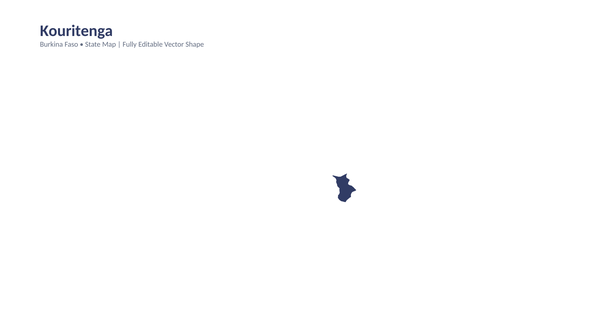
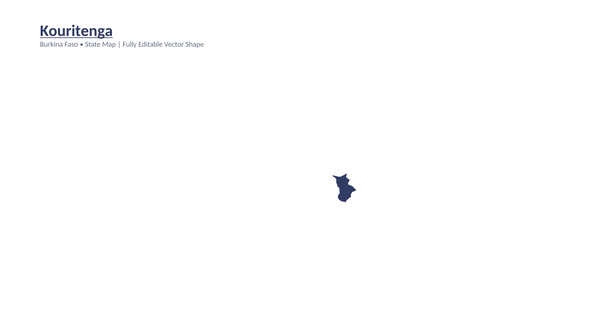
Kouritenga underline: none -> present (76, 31)
